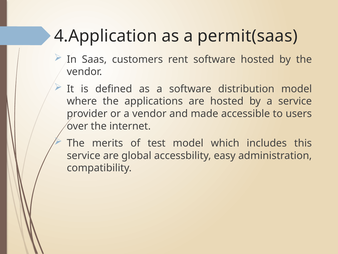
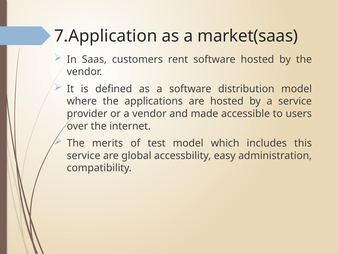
4.Application: 4.Application -> 7.Application (106, 36)
permit(saas: permit(saas -> market(saas (248, 36)
